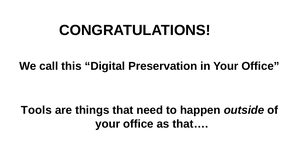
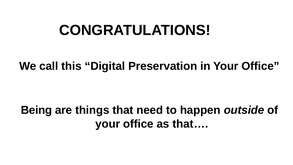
Tools: Tools -> Being (36, 110)
